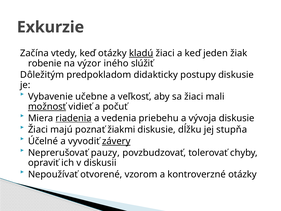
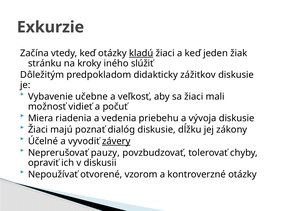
robenie: robenie -> stránku (45, 63)
výzor: výzor -> kroky (89, 63)
postupy: postupy -> zážitkov (198, 75)
možnosť underline: present -> none (47, 107)
riadenia underline: present -> none (74, 118)
žiakmi: žiakmi -> dialóg (121, 130)
stupňa: stupňa -> zákony (232, 130)
